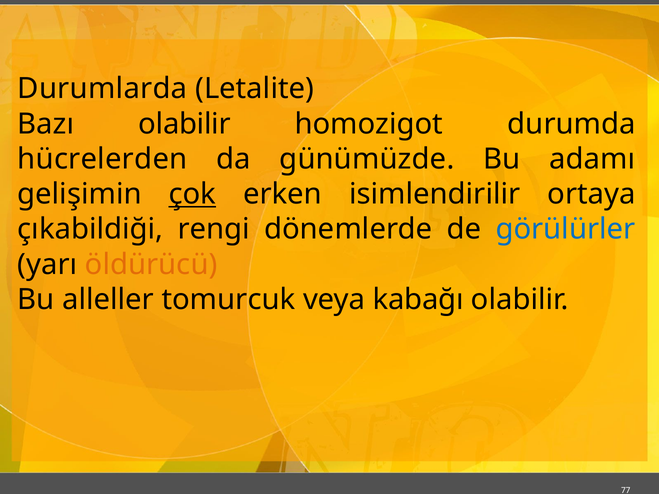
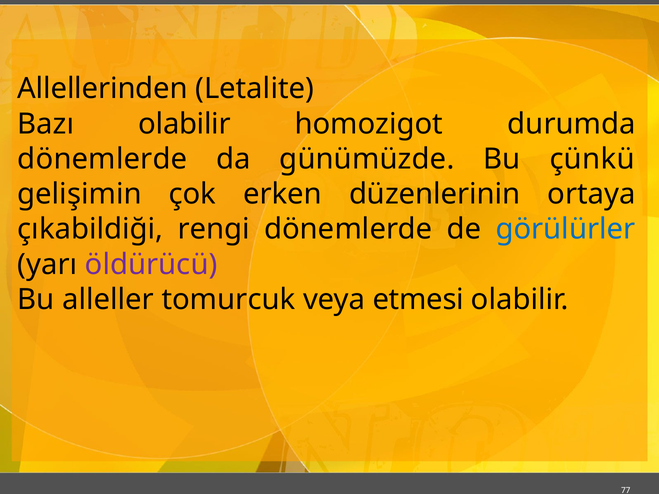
Durumlarda: Durumlarda -> Allellerinden (103, 89)
hücrelerden: hücrelerden -> dönemlerde (102, 159)
adamı: adamı -> çünkü (592, 159)
çok underline: present -> none (192, 194)
isimlendirilir: isimlendirilir -> düzenlerinin (435, 194)
öldürücü colour: orange -> purple (151, 265)
kabağı: kabağı -> etmesi (418, 300)
